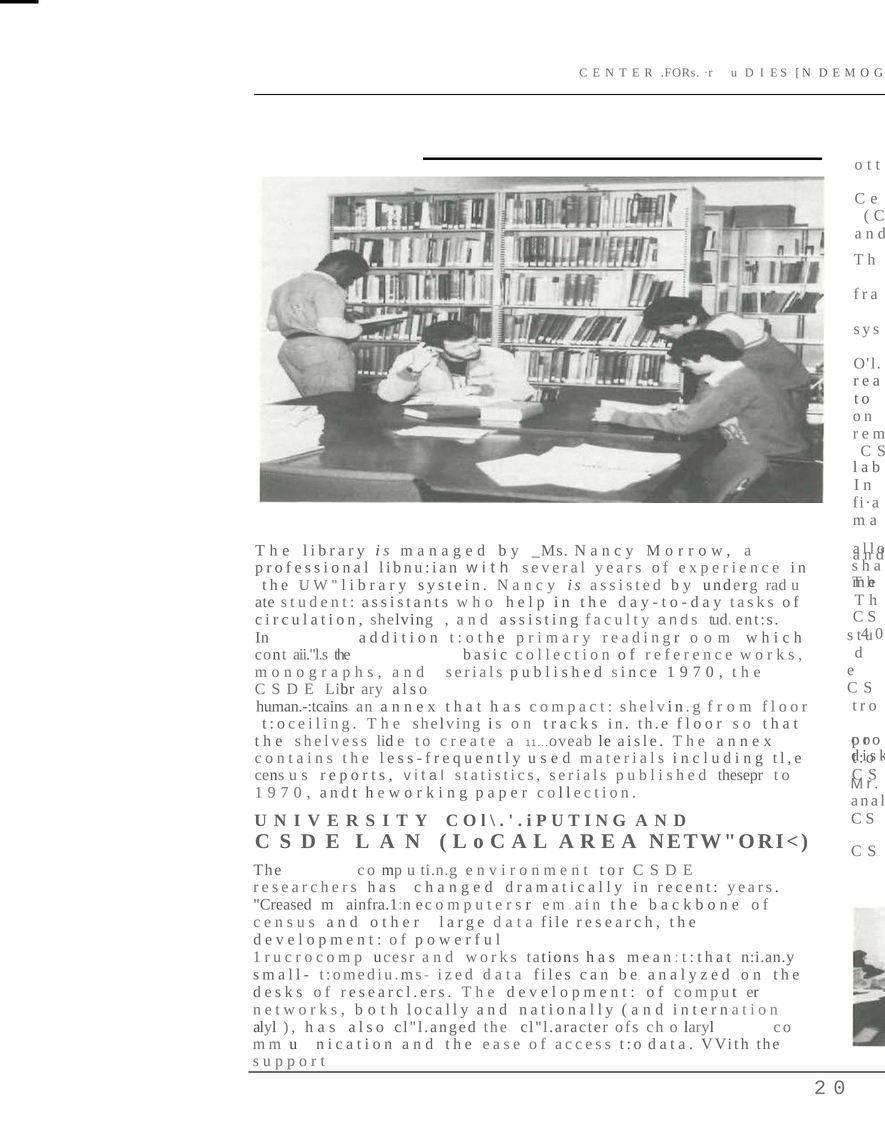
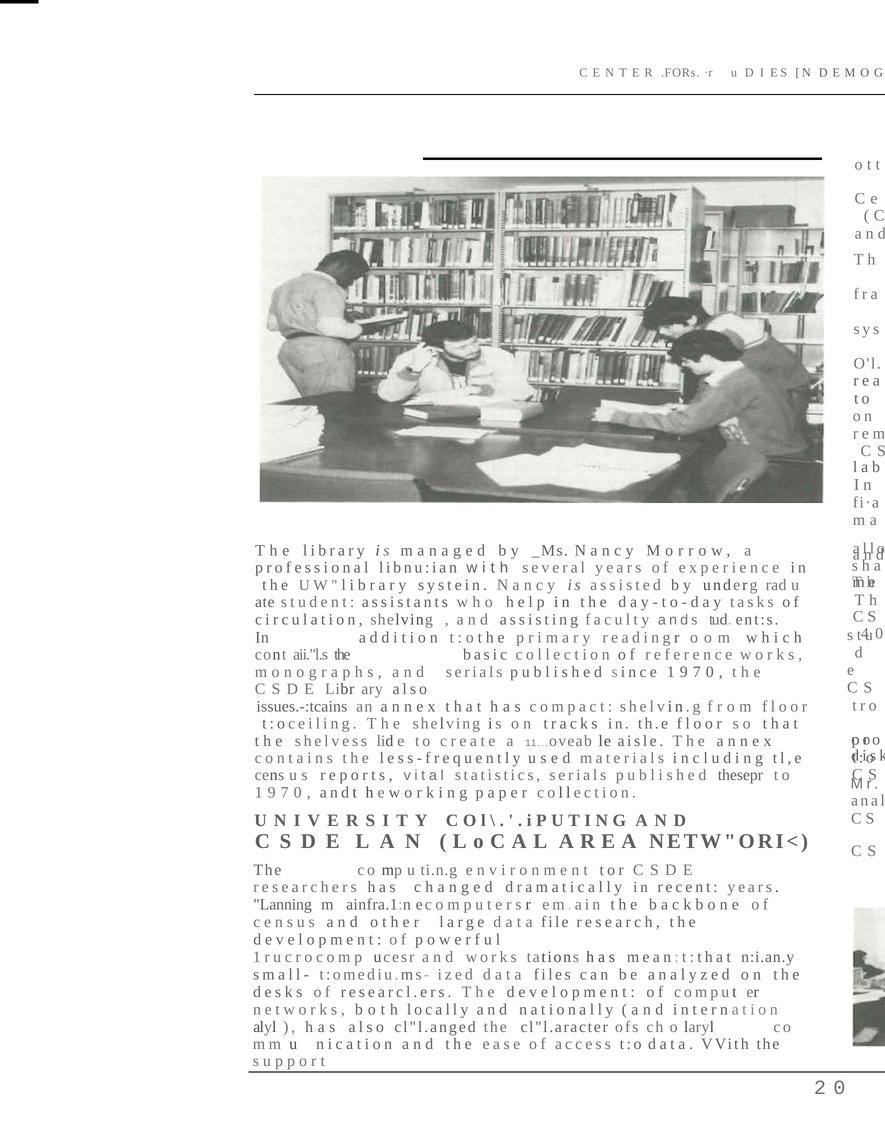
human.-:tcains: human.-:tcains -> issues.-:tcains (302, 707)
Creased: Creased -> Lanning (283, 905)
